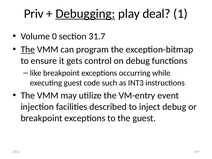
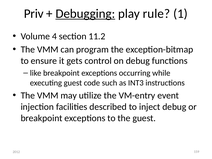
deal: deal -> rule (156, 14)
0: 0 -> 4 (54, 36)
31.7: 31.7 -> 11.2 (97, 36)
The underline: present -> none (28, 50)
